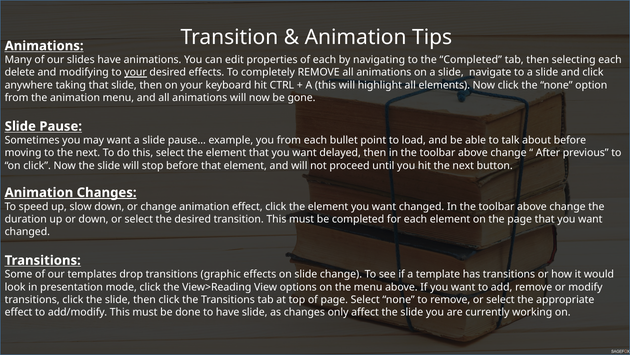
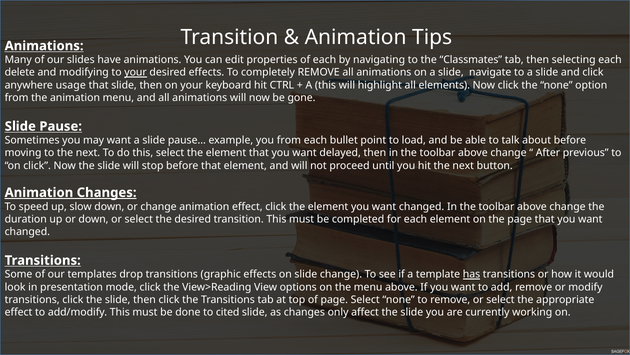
the Completed: Completed -> Classmates (471, 60)
taking: taking -> usage (71, 85)
has underline: none -> present (471, 274)
to have: have -> cited (228, 312)
